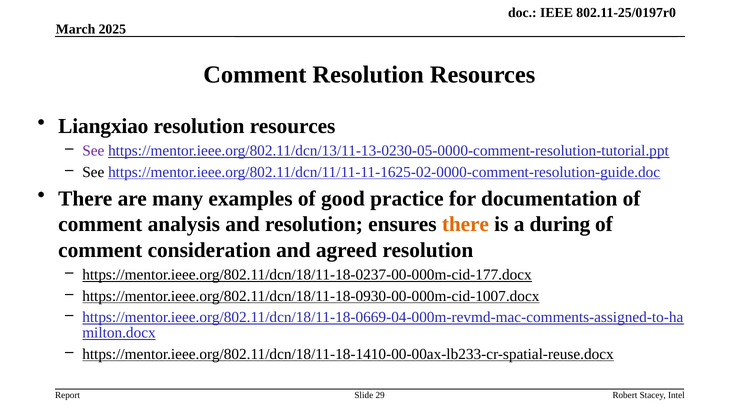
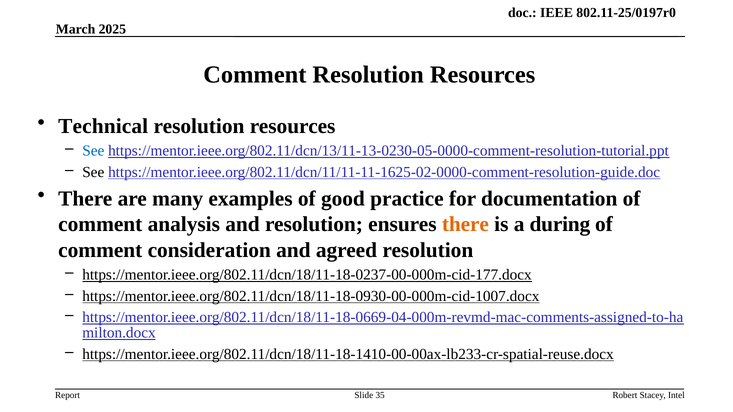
Liangxiao: Liangxiao -> Technical (103, 126)
See colour: purple -> blue (93, 151)
29: 29 -> 35 (380, 395)
